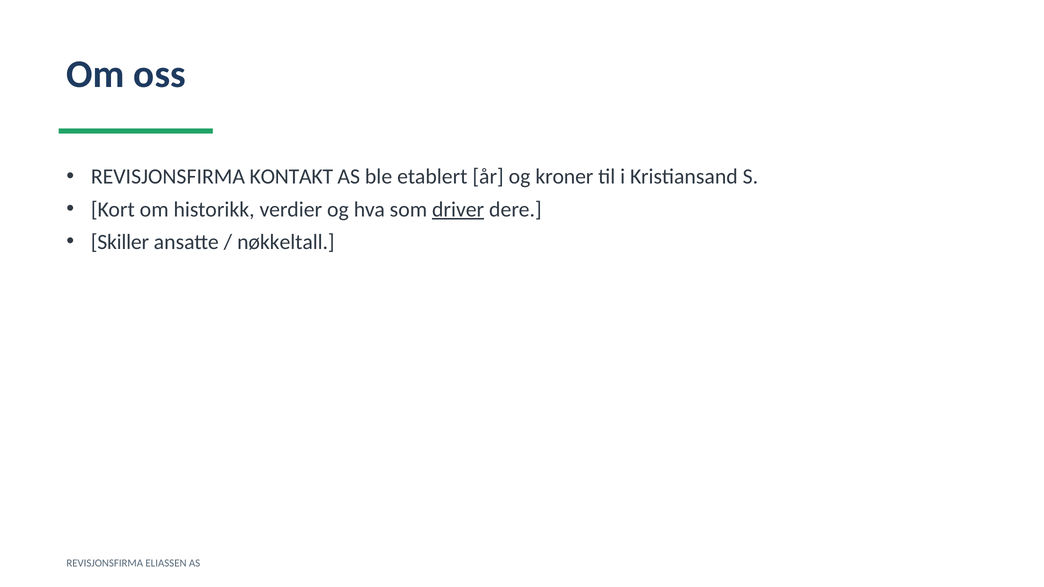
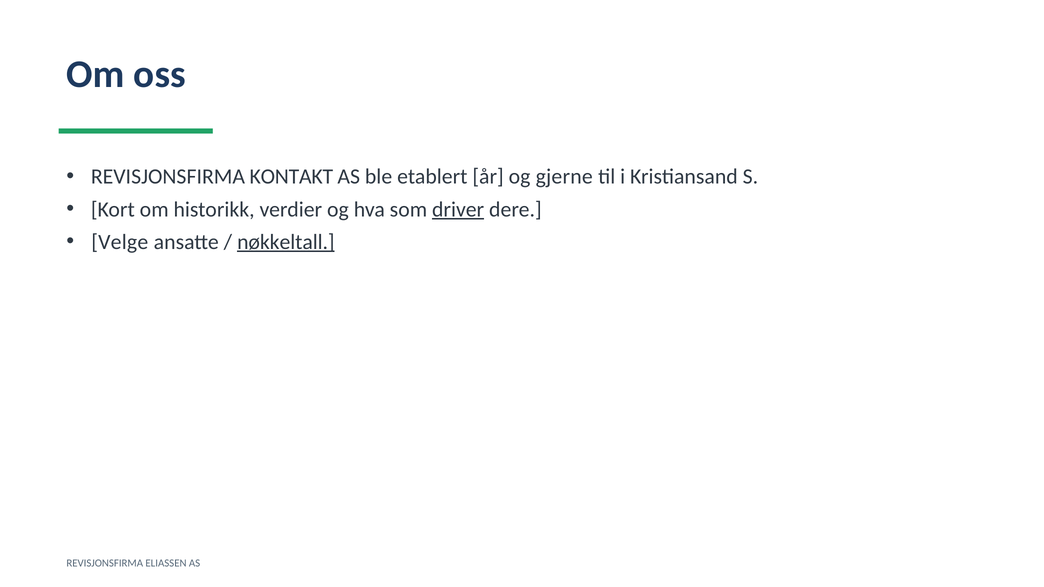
kroner: kroner -> gjerne (564, 177)
Skiller: Skiller -> Velge (120, 242)
nøkkeltall underline: none -> present (286, 242)
